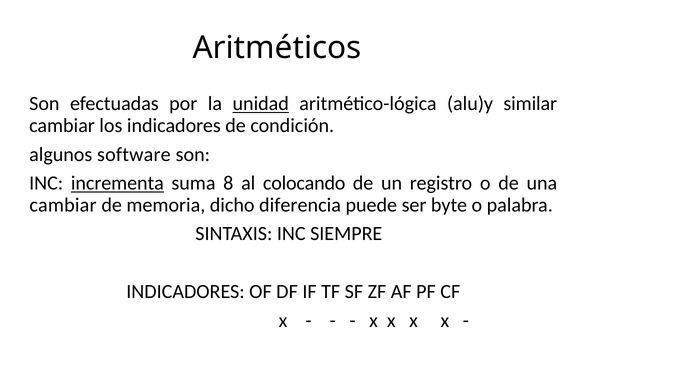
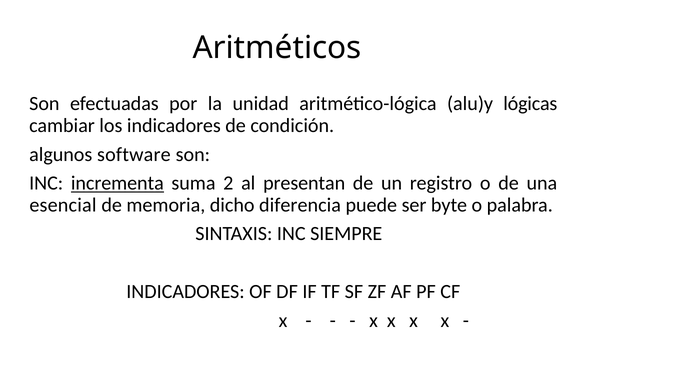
unidad underline: present -> none (261, 104)
similar: similar -> lógicas (530, 104)
8: 8 -> 2 (228, 183)
colocando: colocando -> presentan (304, 183)
cambiar: cambiar -> esencial (63, 205)
